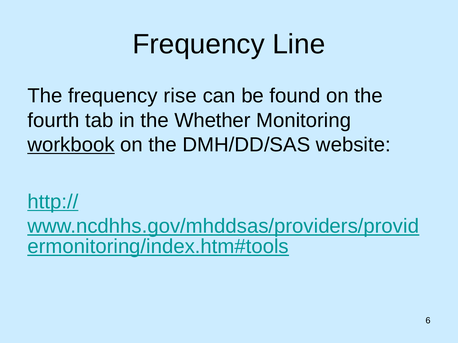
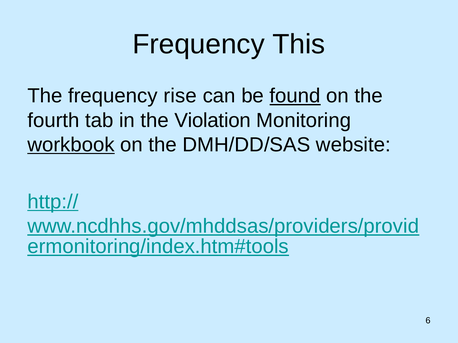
Line: Line -> This (299, 44)
found underline: none -> present (295, 96)
Whether: Whether -> Violation (213, 121)
